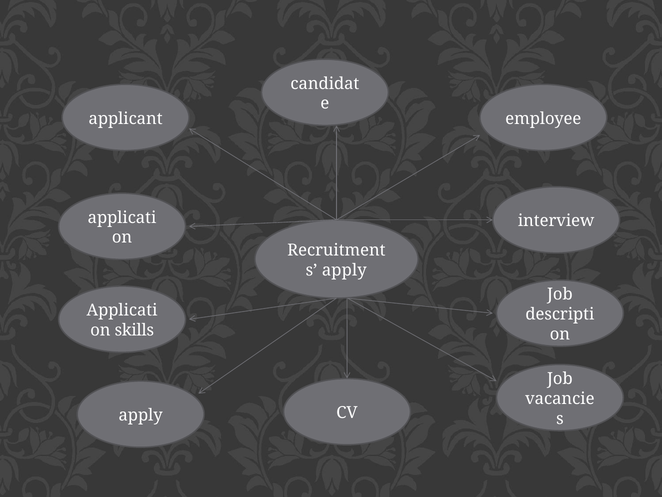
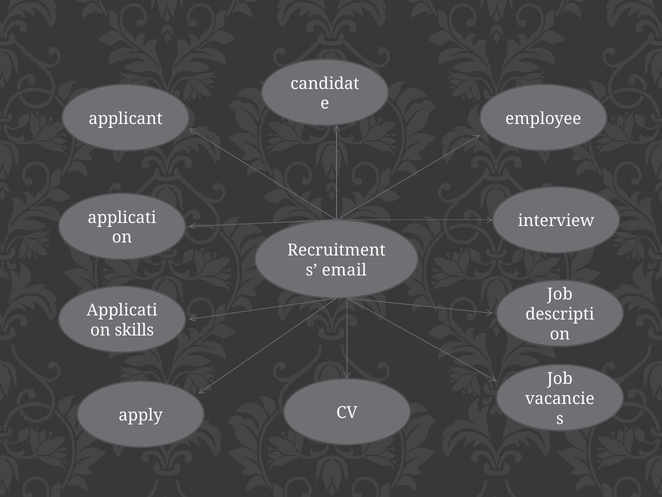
apply: apply -> email (344, 270)
